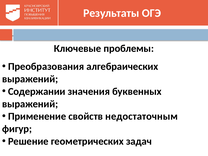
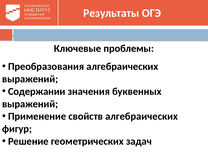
свойств недостаточным: недостаточным -> алгебраических (142, 116)
